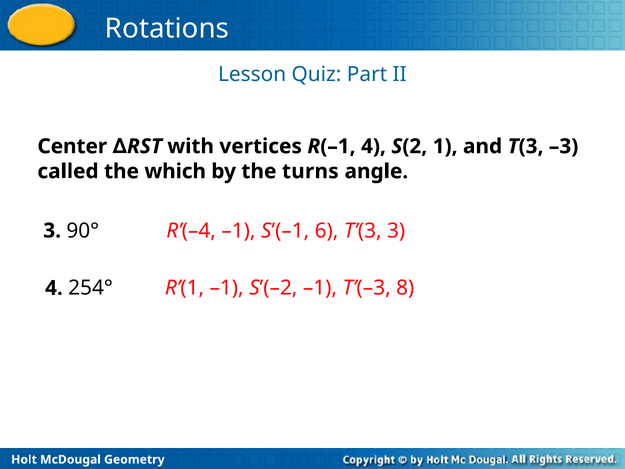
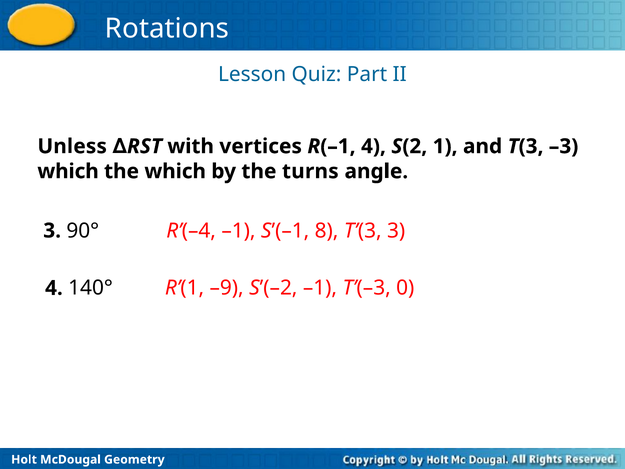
Center: Center -> Unless (72, 146)
called: called -> which (68, 171)
6: 6 -> 8 (327, 231)
254°: 254° -> 140° (91, 288)
R’(1 –1: –1 -> –9 (227, 288)
8: 8 -> 0 (405, 288)
